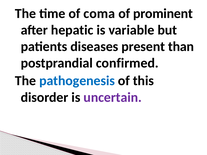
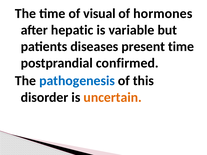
coma: coma -> visual (99, 14)
prominent: prominent -> hormones (163, 14)
present than: than -> time (181, 47)
uncertain colour: purple -> orange (113, 97)
